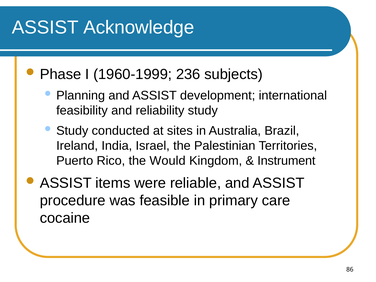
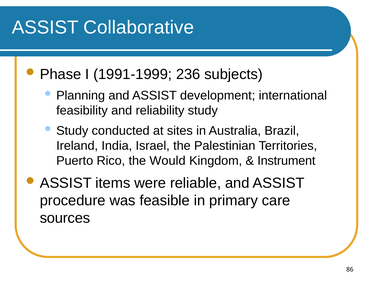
Acknowledge: Acknowledge -> Collaborative (139, 27)
1960-1999: 1960-1999 -> 1991-1999 (133, 74)
cocaine: cocaine -> sources (65, 218)
